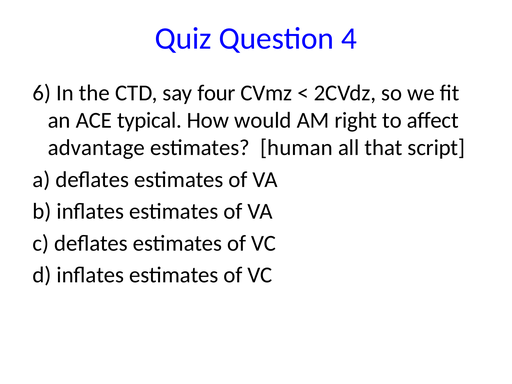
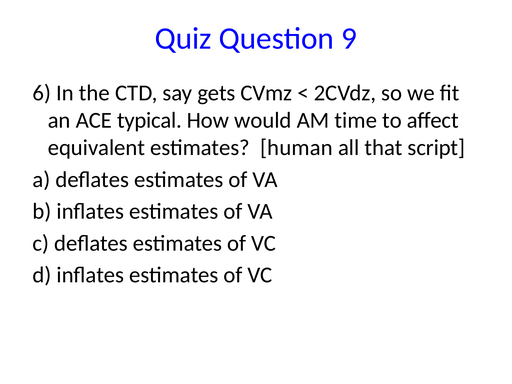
4: 4 -> 9 (349, 39)
four: four -> gets (216, 93)
right: right -> time (356, 120)
advantage: advantage -> equivalent (96, 148)
